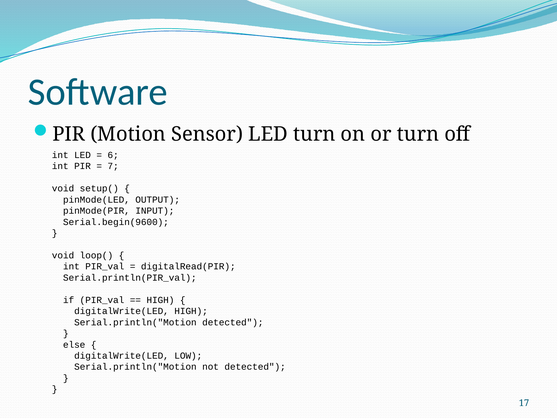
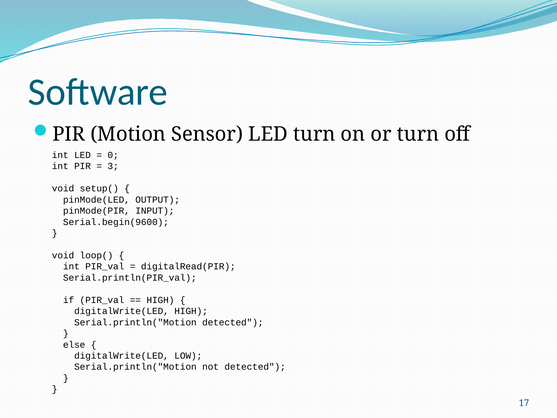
6: 6 -> 0 (113, 155)
7: 7 -> 3 (113, 166)
